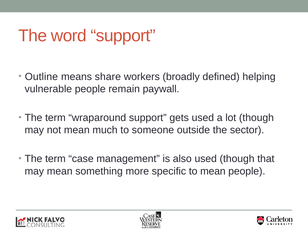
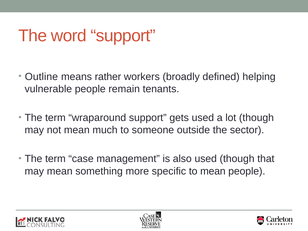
share: share -> rather (108, 77)
paywall: paywall -> tenants (161, 89)
